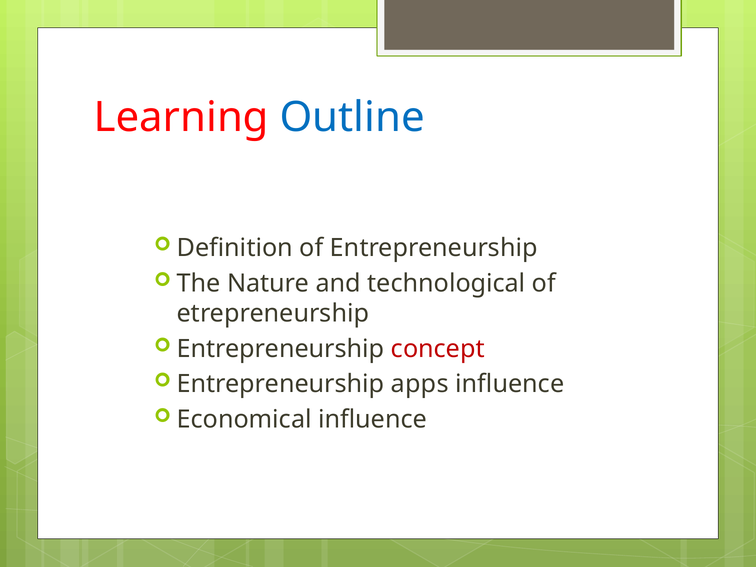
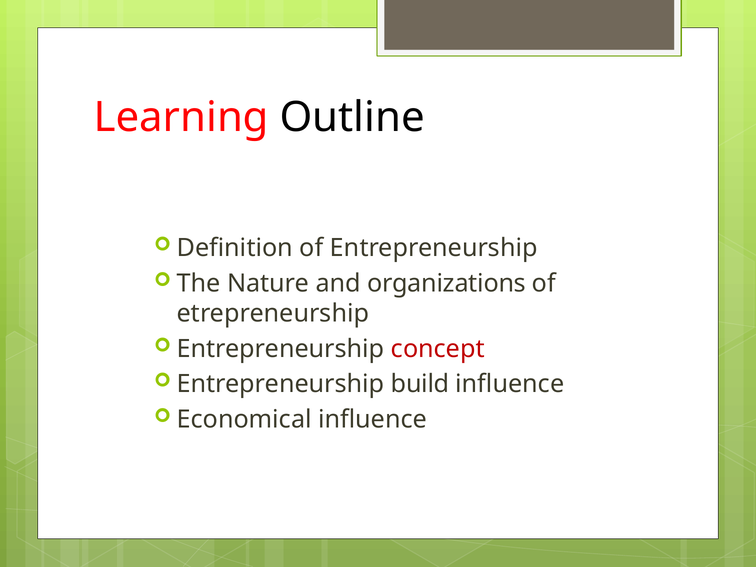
Outline colour: blue -> black (352, 117)
technological: technological -> organizations (446, 283)
apps: apps -> build (420, 384)
